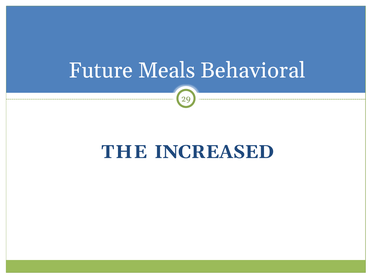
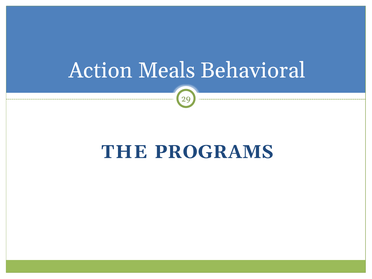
Future: Future -> Action (101, 70)
INCREASED: INCREASED -> PROGRAMS (214, 152)
